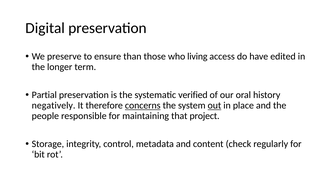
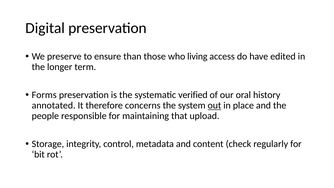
Partial: Partial -> Forms (44, 95)
negatively: negatively -> annotated (54, 105)
concerns underline: present -> none (143, 105)
project: project -> upload (205, 116)
